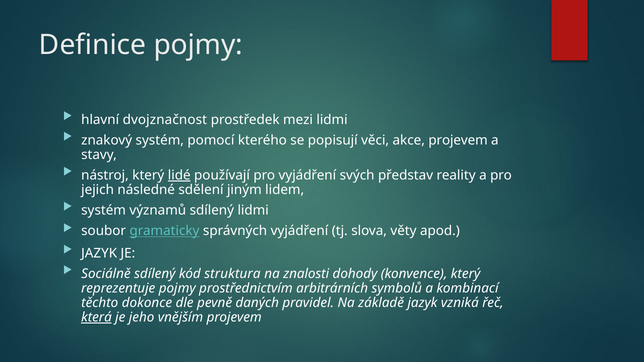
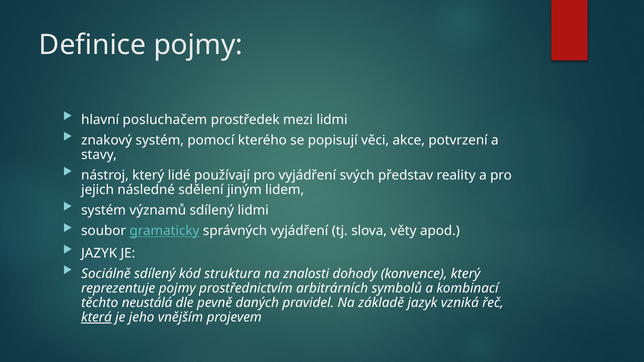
dvojznačnost: dvojznačnost -> posluchačem (165, 120)
akce projevem: projevem -> potvrzení (458, 140)
lidé underline: present -> none (179, 175)
dokonce: dokonce -> neustálá (147, 303)
